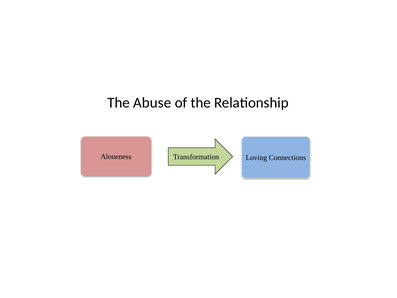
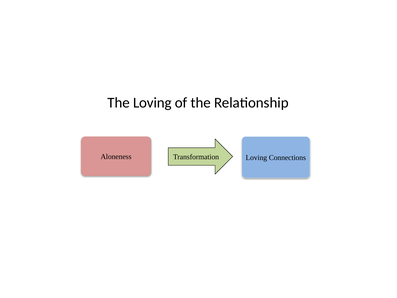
The Abuse: Abuse -> Loving (152, 103)
